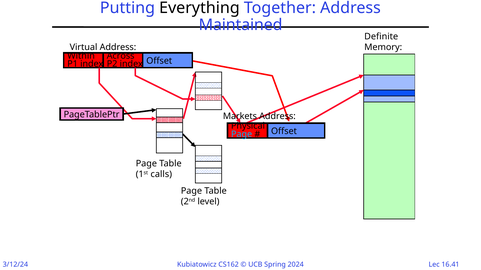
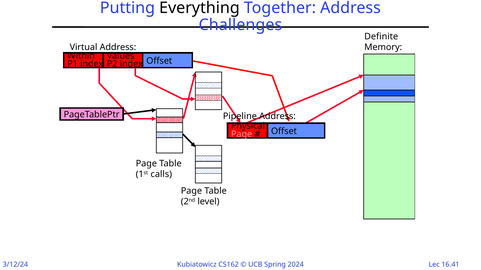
Maintained: Maintained -> Challenges (240, 25)
Across: Across -> Values (121, 56)
Markets: Markets -> Pipeline (240, 116)
Page colour: light blue -> pink (242, 134)
